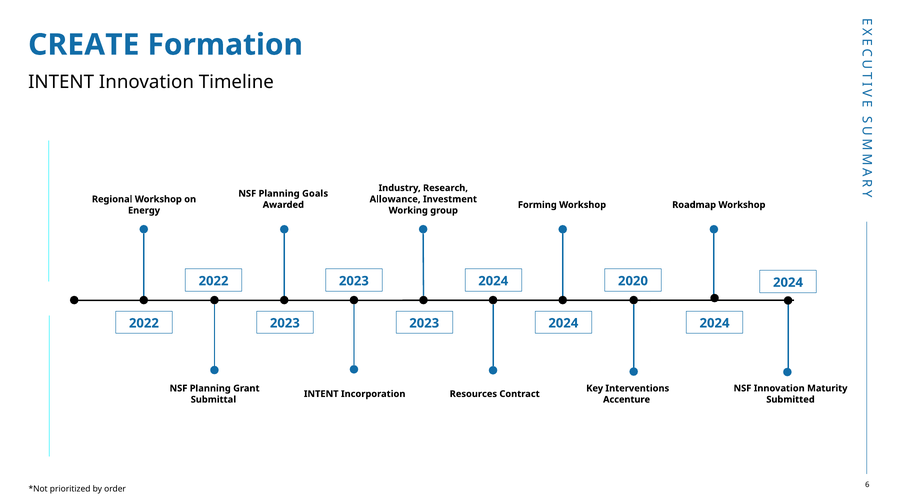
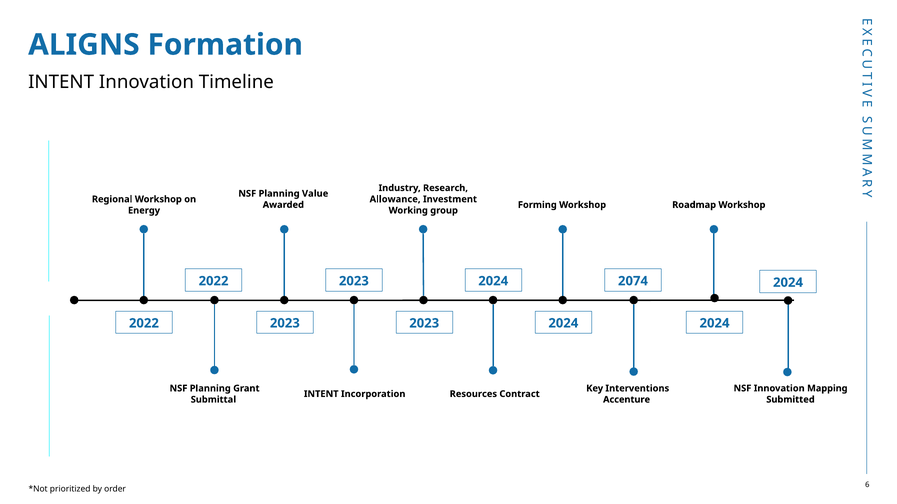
CREATE: CREATE -> ALIGNS (84, 45)
Goals: Goals -> Value (315, 194)
2020: 2020 -> 2074 (633, 281)
Maturity: Maturity -> Mapping (827, 389)
